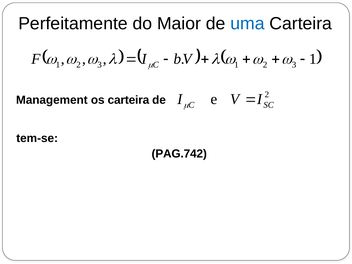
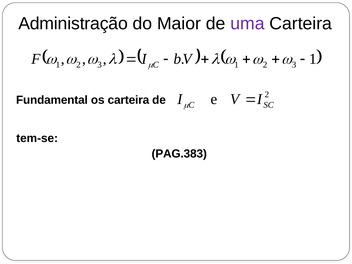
Perfeitamente: Perfeitamente -> Administração (73, 24)
uma colour: blue -> purple (247, 24)
Management: Management -> Fundamental (52, 100)
PAG.742: PAG.742 -> PAG.383 (179, 154)
